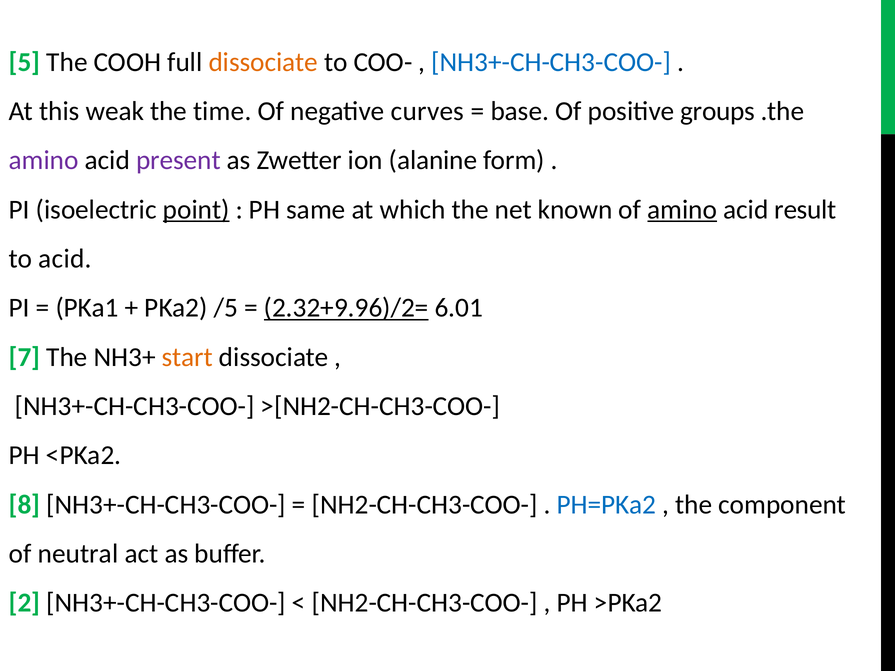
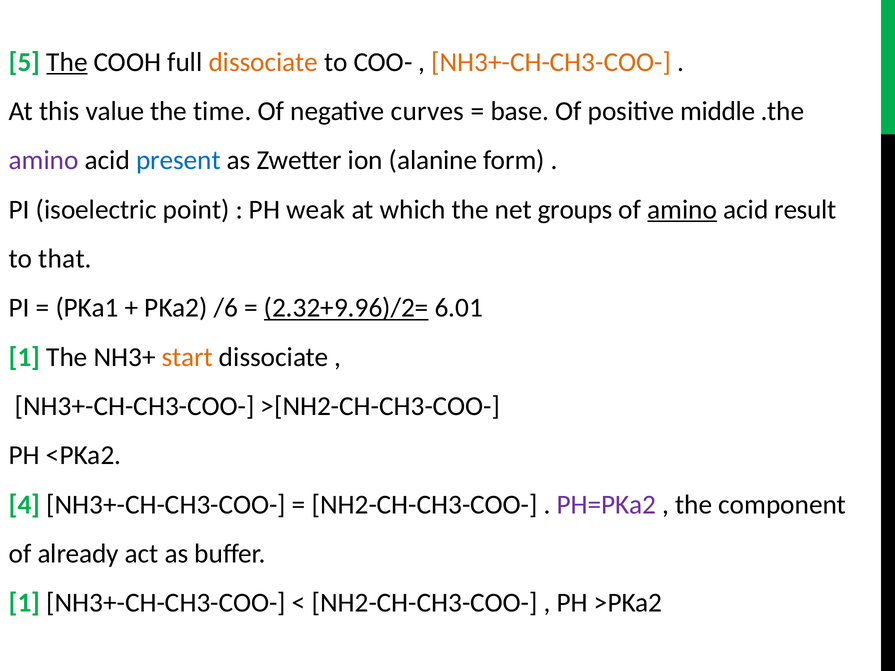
The underline: none -> present (67, 62)
NH3+-CH-CH3-COO- colour: blue -> orange (551, 62)
weak: weak -> value (115, 111)
groups: groups -> middle (718, 111)
present colour: purple -> blue (178, 160)
point underline: present -> none (196, 210)
same: same -> weak (316, 210)
known: known -> groups (575, 210)
to acid: acid -> that (65, 259)
/5: /5 -> /6 (226, 308)
7: 7 -> 1 (25, 357)
8: 8 -> 4 (25, 505)
PH=PKa2 colour: blue -> purple (607, 505)
neutral: neutral -> already (78, 554)
2: 2 -> 1 (25, 603)
